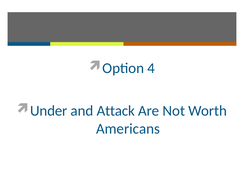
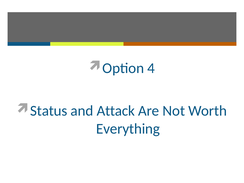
Under: Under -> Status (49, 111)
Americans: Americans -> Everything (128, 129)
